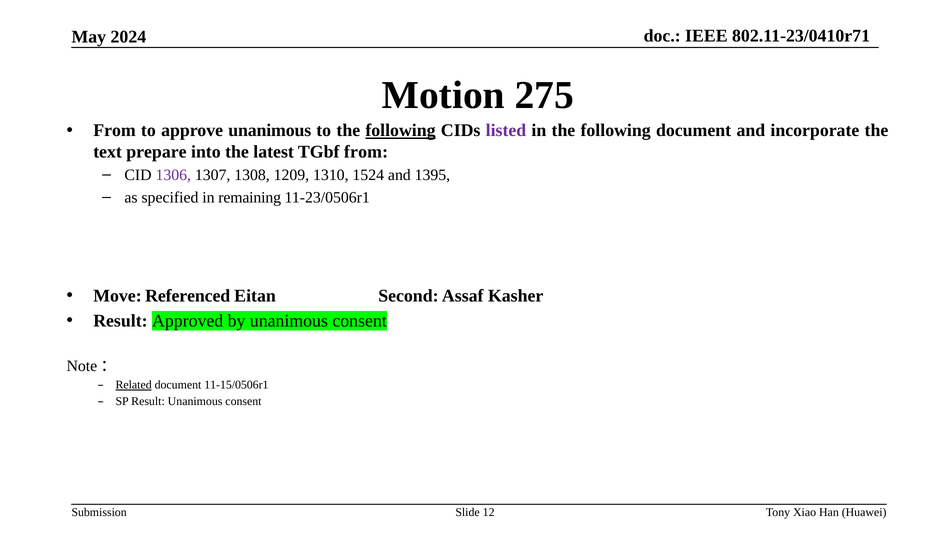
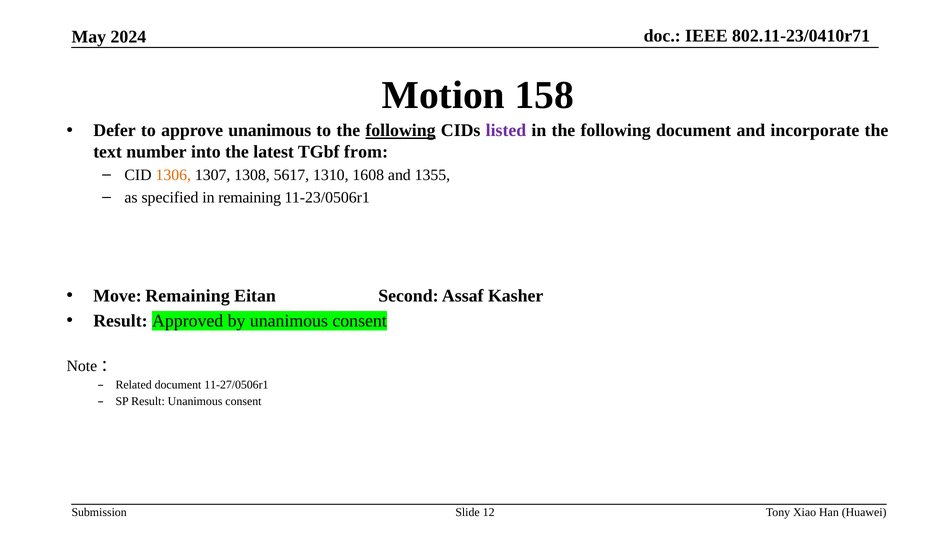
275: 275 -> 158 (544, 95)
From: From -> Defer (115, 131)
prepare: prepare -> number (156, 152)
1306 colour: purple -> orange (173, 175)
1209: 1209 -> 5617 (291, 175)
1524: 1524 -> 1608 (368, 175)
1395: 1395 -> 1355 (432, 175)
Move Referenced: Referenced -> Remaining (188, 296)
Related underline: present -> none (134, 385)
11-15/0506r1: 11-15/0506r1 -> 11-27/0506r1 (236, 385)
